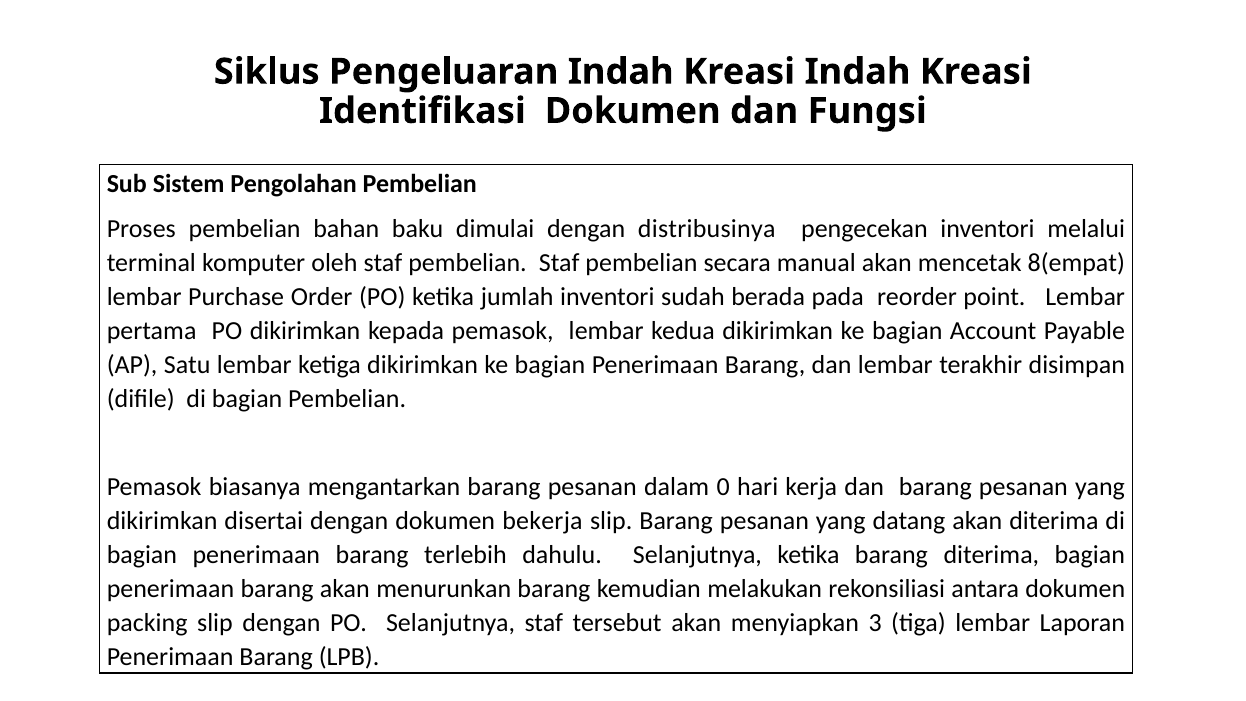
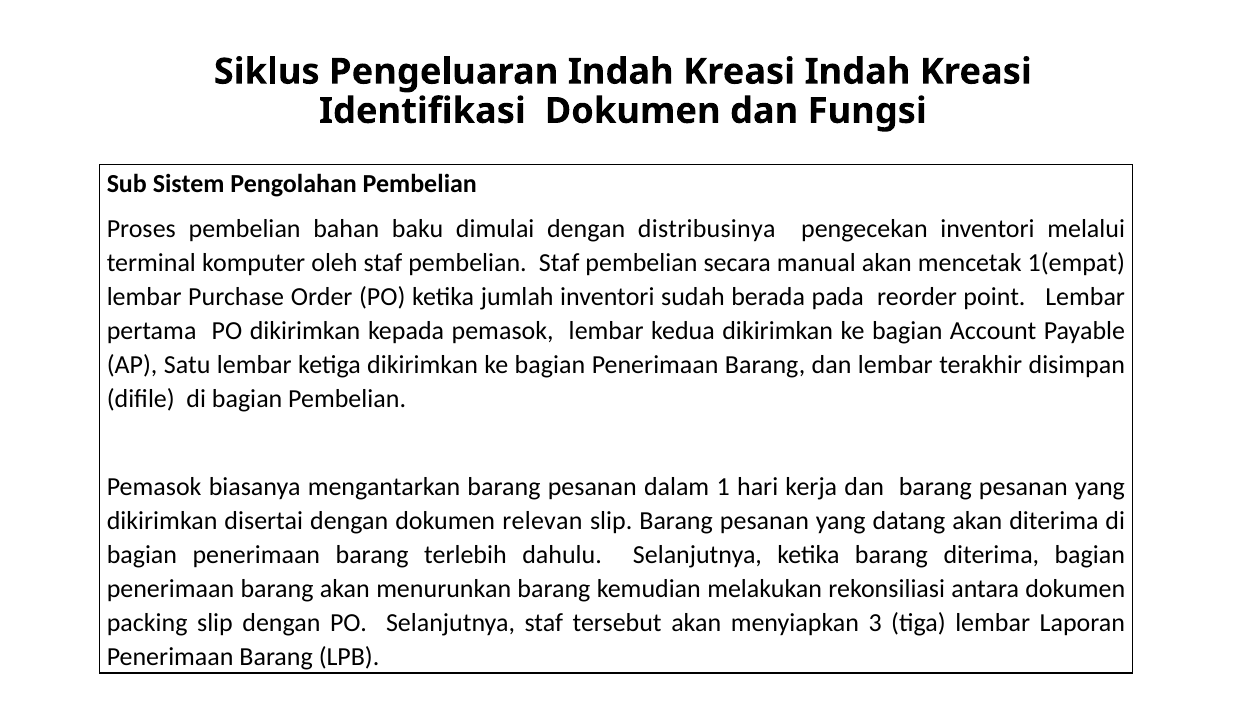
8(empat: 8(empat -> 1(empat (1076, 263)
0: 0 -> 1 (723, 487)
bekerja: bekerja -> relevan (542, 521)
